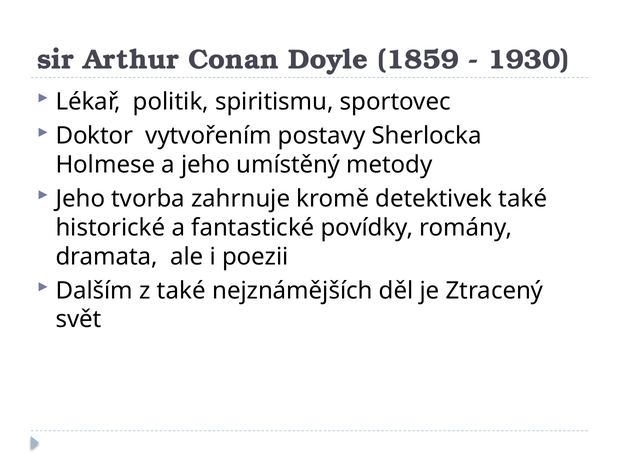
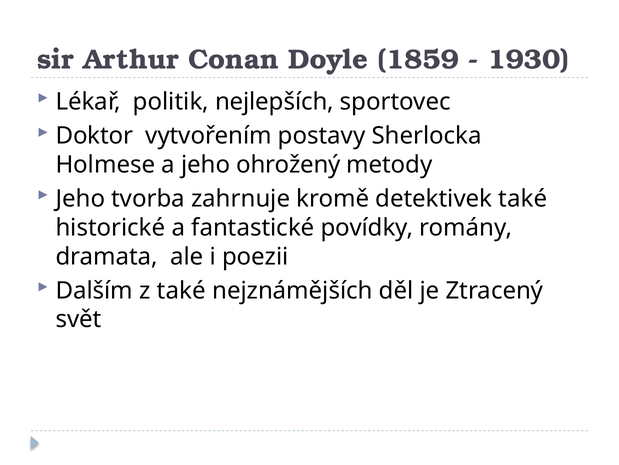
spiritismu: spiritismu -> nejlepších (274, 102)
umístěný: umístěný -> ohrožený (288, 164)
